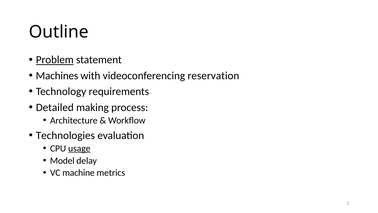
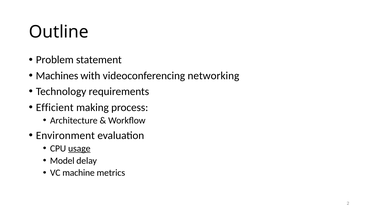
Problem underline: present -> none (55, 60)
reservation: reservation -> networking (213, 76)
Detailed: Detailed -> Efficient (55, 107)
Technologies: Technologies -> Environment (65, 135)
